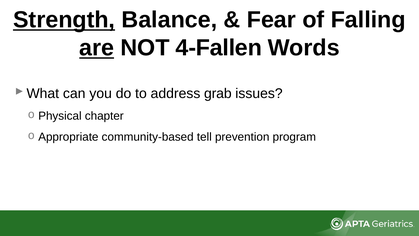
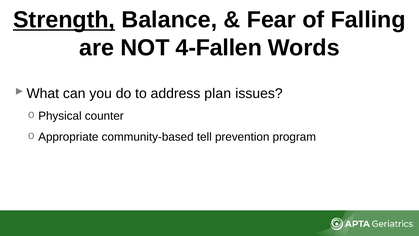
are underline: present -> none (97, 48)
grab: grab -> plan (218, 94)
chapter: chapter -> counter (104, 116)
